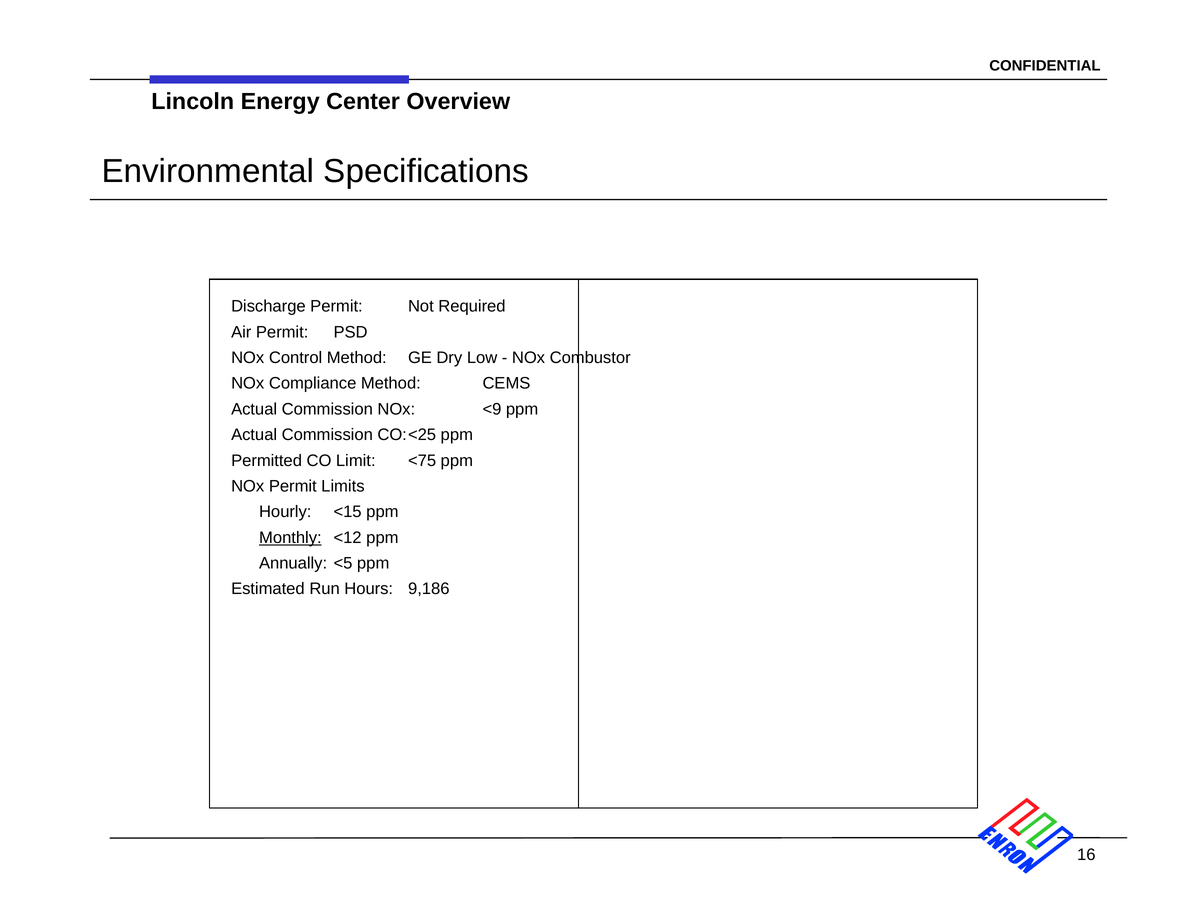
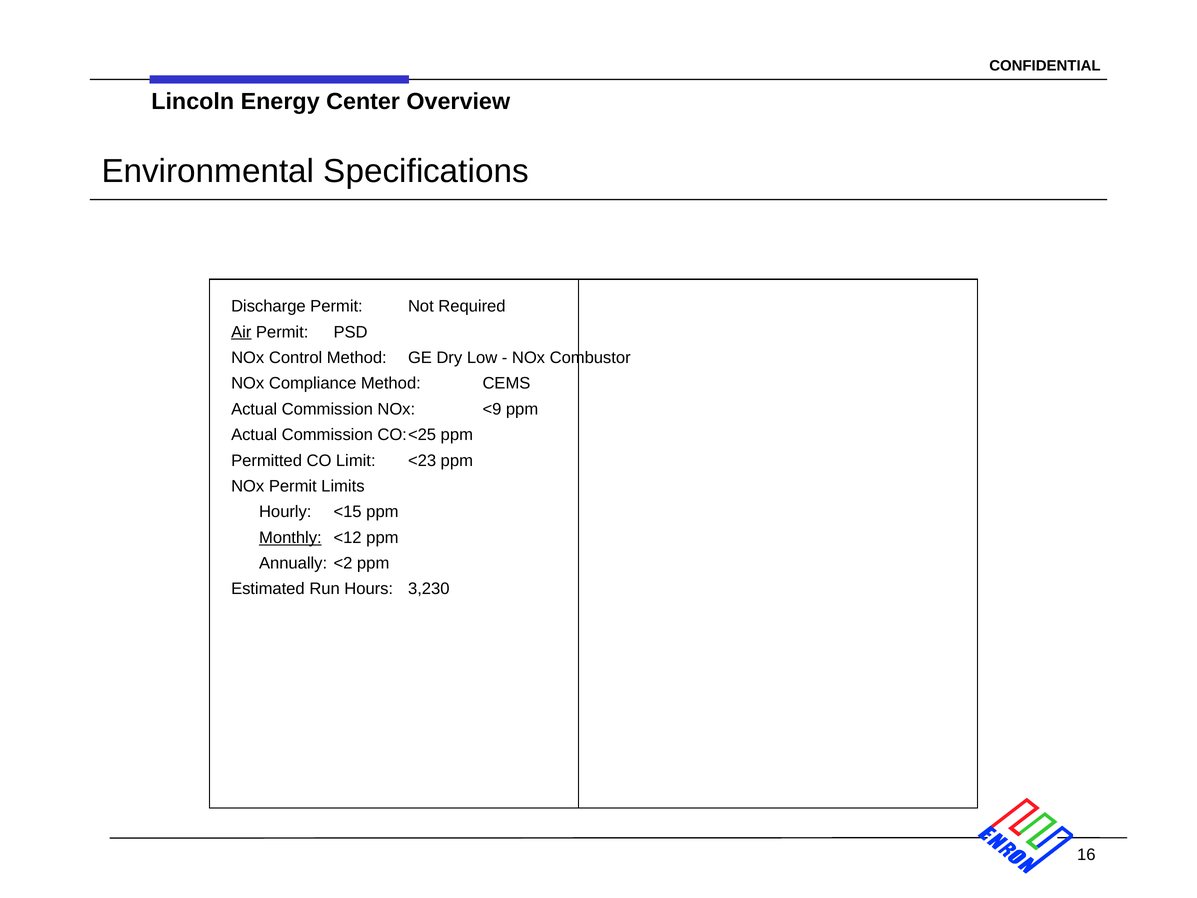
Air underline: none -> present (241, 332)
<75: <75 -> <23 (422, 460)
<5: <5 -> <2 (343, 563)
9,186: 9,186 -> 3,230 (429, 589)
